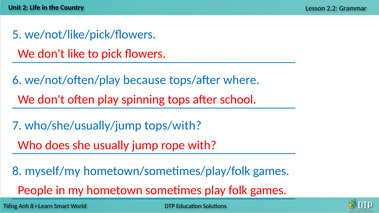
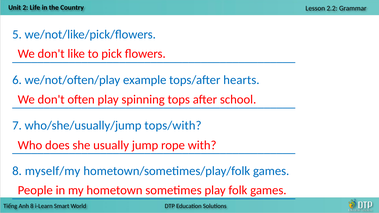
because: because -> example (145, 80)
where: where -> hearts (241, 80)
